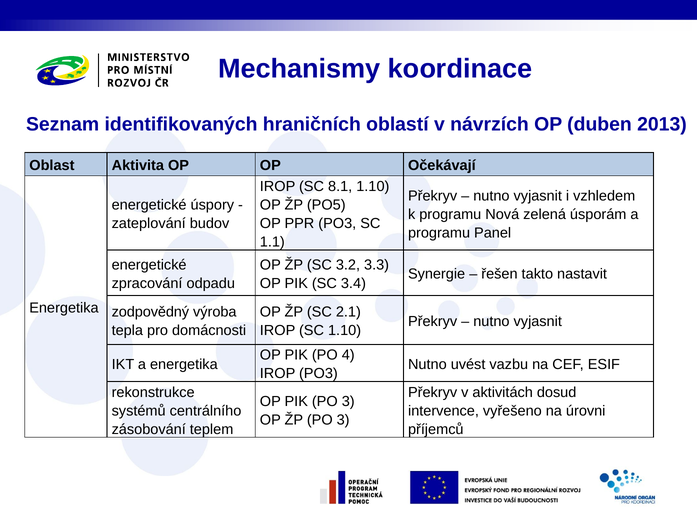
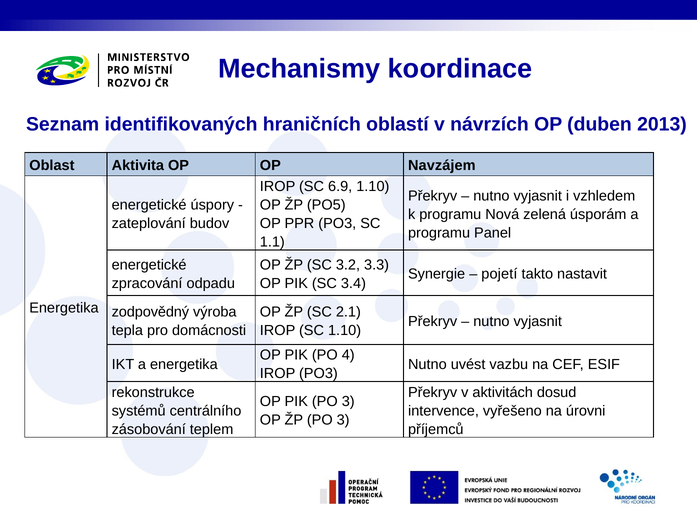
Očekávají: Očekávají -> Navzájem (442, 166)
8.1: 8.1 -> 6.9 (340, 186)
řešen: řešen -> pojetí (499, 274)
